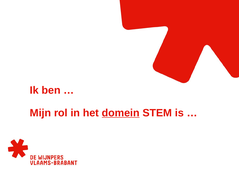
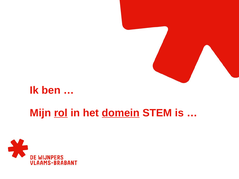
rol underline: none -> present (61, 113)
